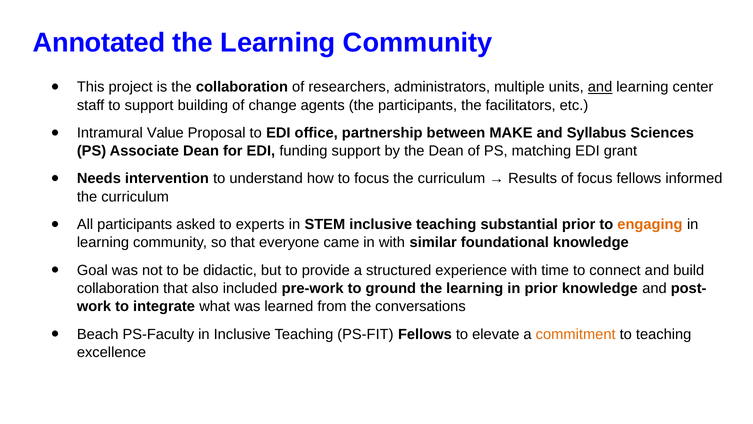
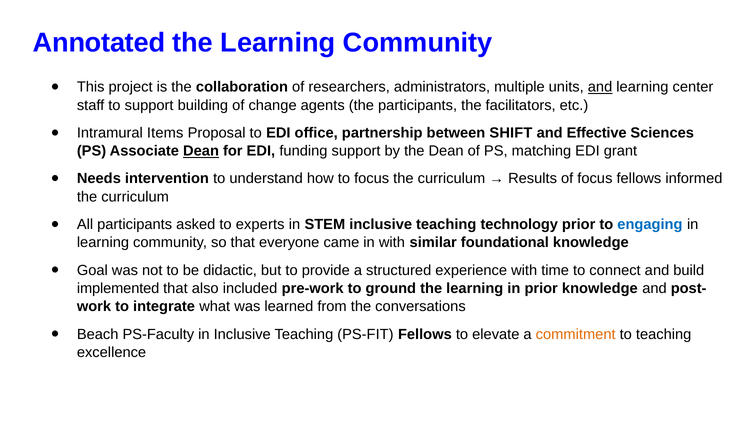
Value: Value -> Items (165, 133)
MAKE: MAKE -> SHIFT (511, 133)
Syllabus: Syllabus -> Effective (597, 133)
Dean underline: none -> present (201, 151)
substantial: substantial -> technology (519, 224)
engaging colour: orange -> blue (650, 224)
collaboration: collaboration -> implemented (118, 288)
